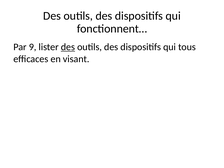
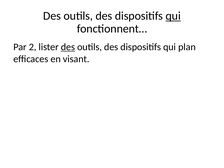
qui underline: none -> present (173, 16)
9: 9 -> 2 (33, 47)
tous: tous -> plan (187, 47)
